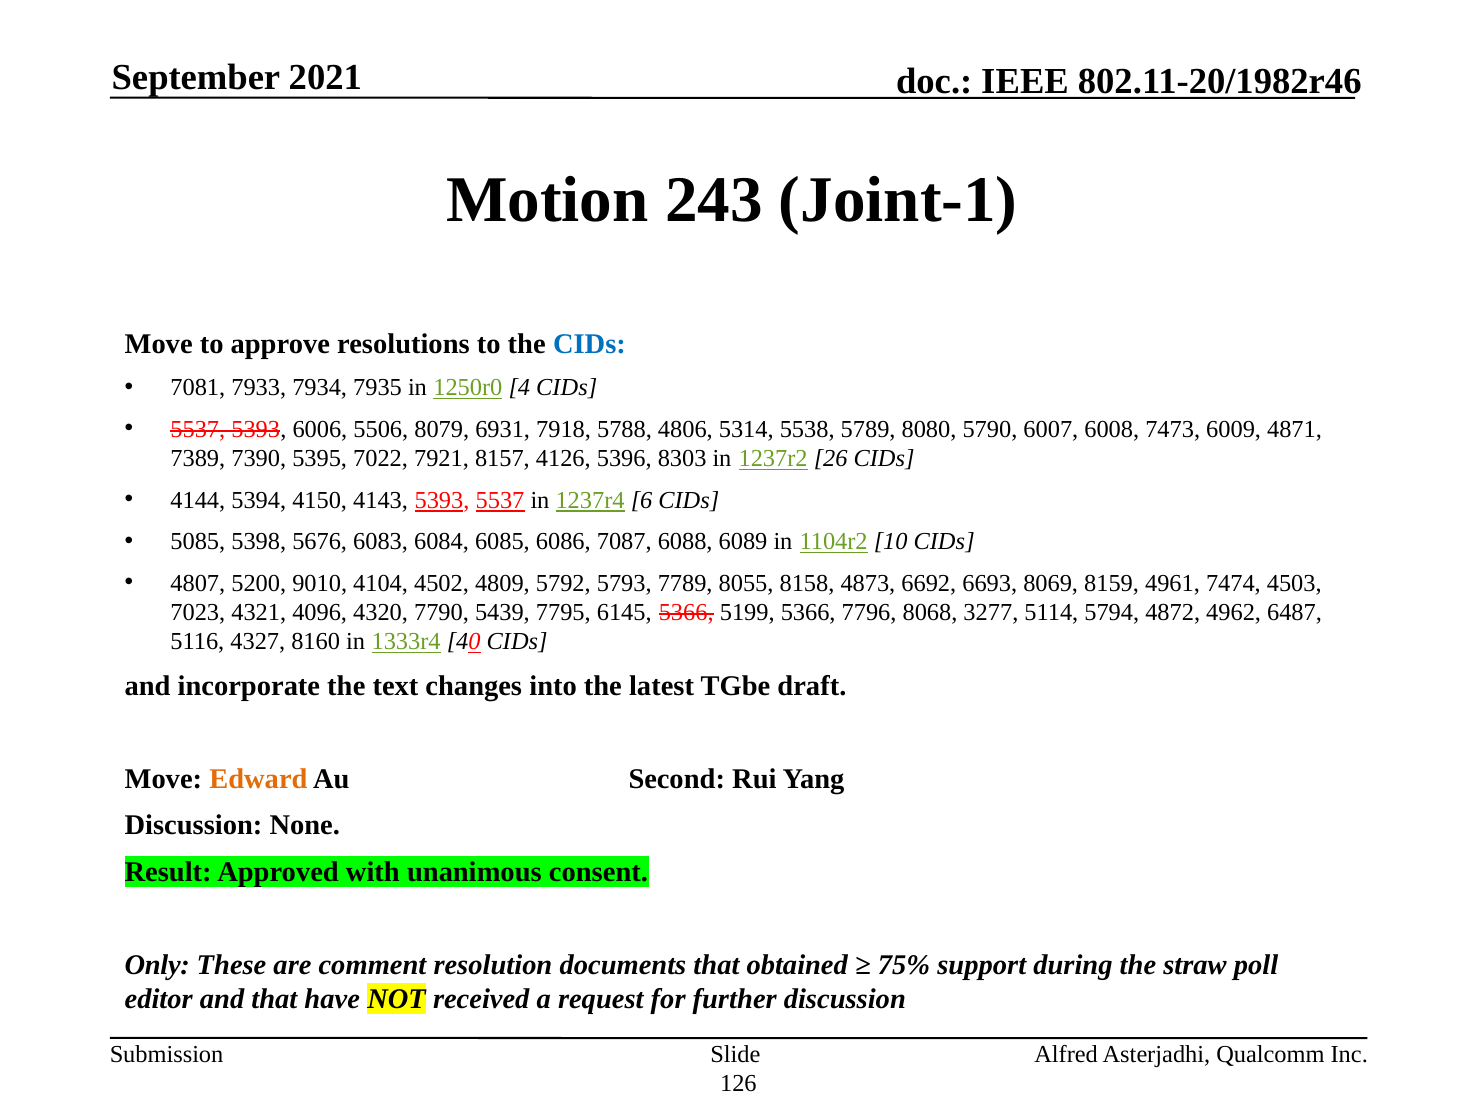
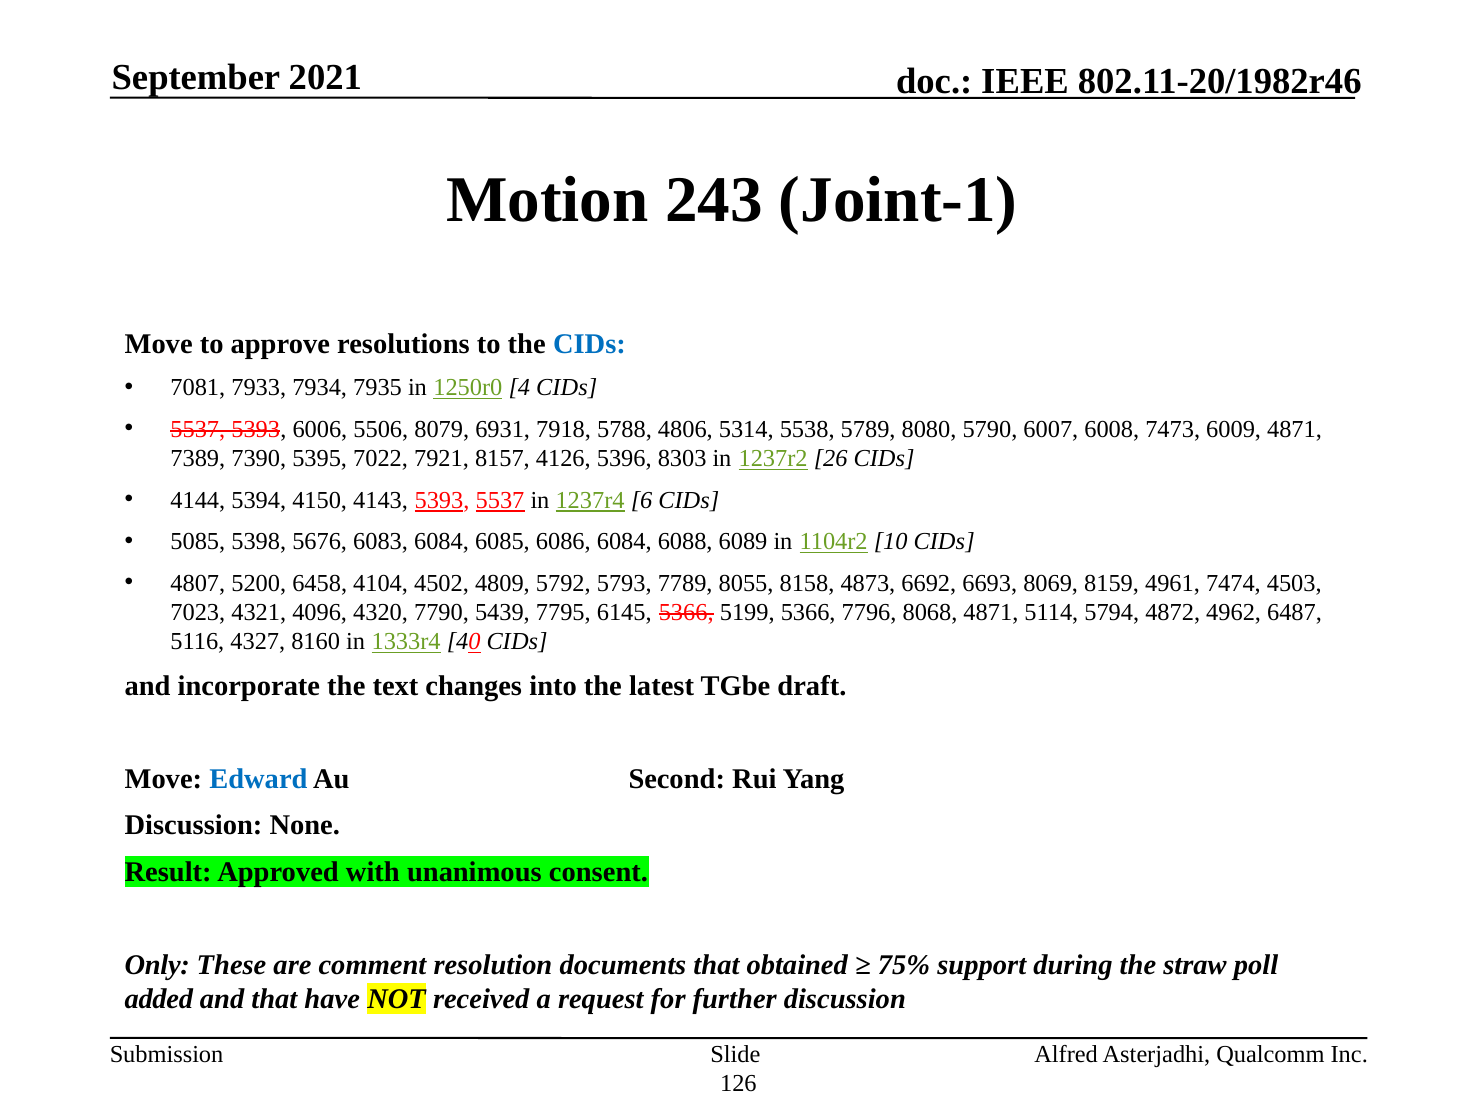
6086 7087: 7087 -> 6084 (624, 541)
9010: 9010 -> 6458 (320, 583)
8068 3277: 3277 -> 4871 (991, 612)
Edward colour: orange -> blue (258, 779)
editor: editor -> added (159, 999)
